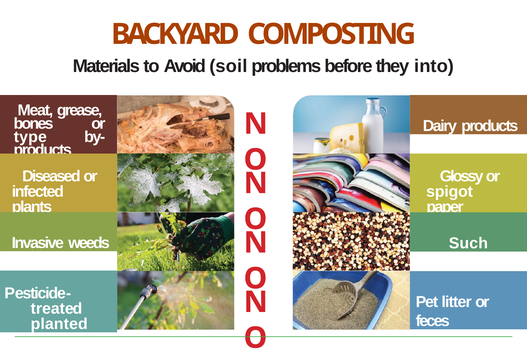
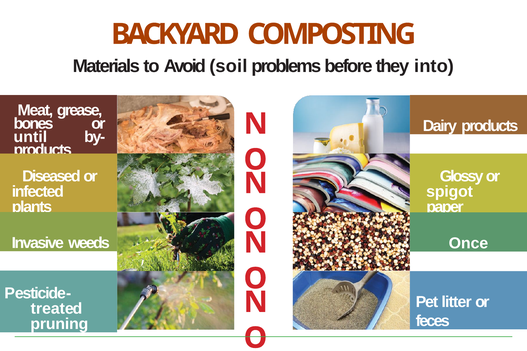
type: type -> until (30, 137)
Such: Such -> Once (468, 243)
planted: planted -> pruning (59, 324)
